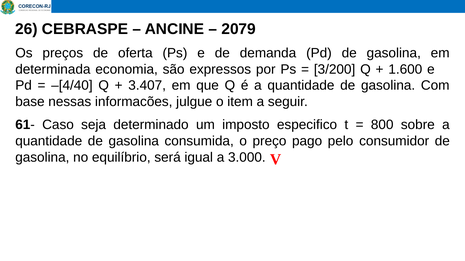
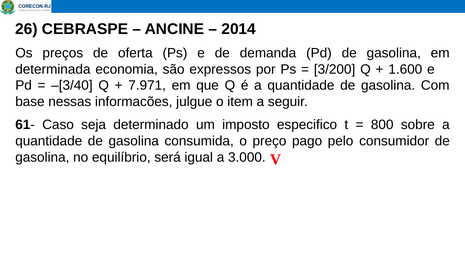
2079: 2079 -> 2014 (239, 29)
–[4/40: –[4/40 -> –[3/40 (72, 86)
3.407: 3.407 -> 7.971 (147, 86)
